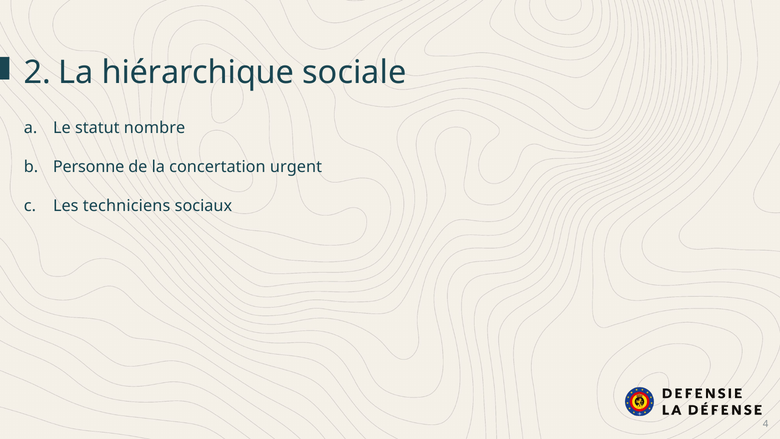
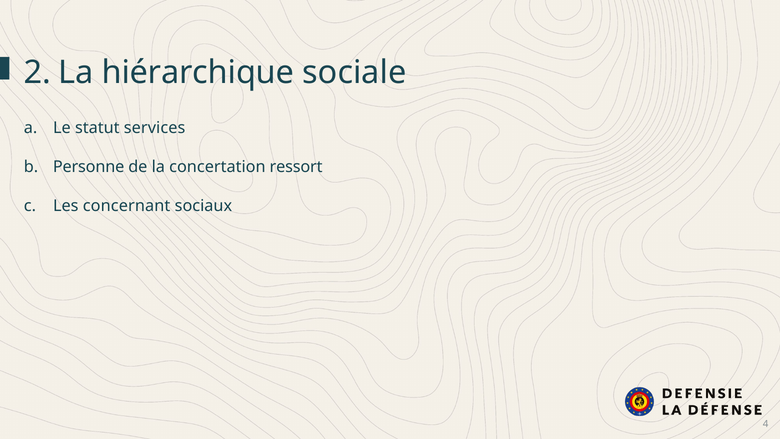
nombre: nombre -> services (155, 128)
urgent: urgent -> ressort (296, 167)
techniciens: techniciens -> concernant (127, 206)
